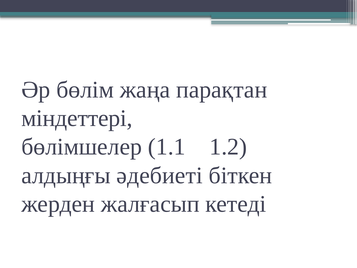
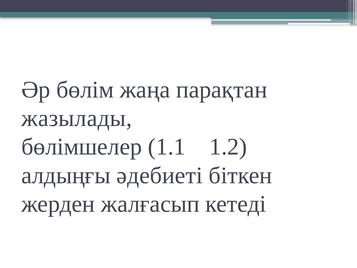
мiндeттерi: мiндeттерi -> жазылады (77, 118)
